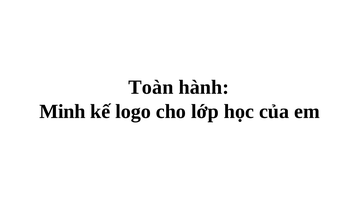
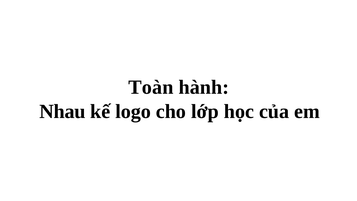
Minh: Minh -> Nhau (62, 111)
